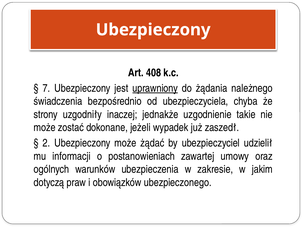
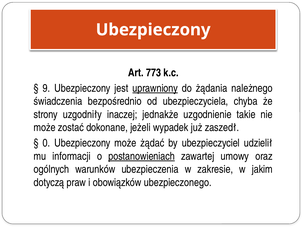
408: 408 -> 773 (154, 72)
7: 7 -> 9 (46, 88)
2: 2 -> 0 (46, 143)
postanowieniach underline: none -> present (142, 156)
